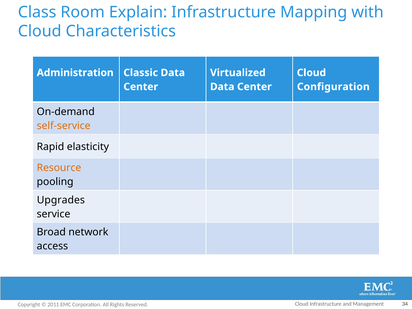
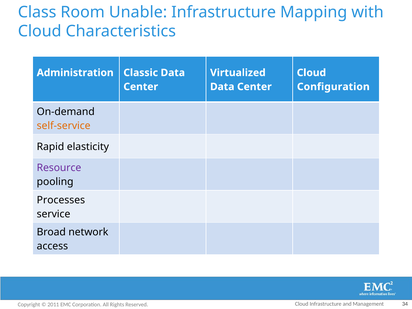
Explain: Explain -> Unable (138, 12)
Resource colour: orange -> purple (59, 168)
Upgrades: Upgrades -> Processes (61, 200)
